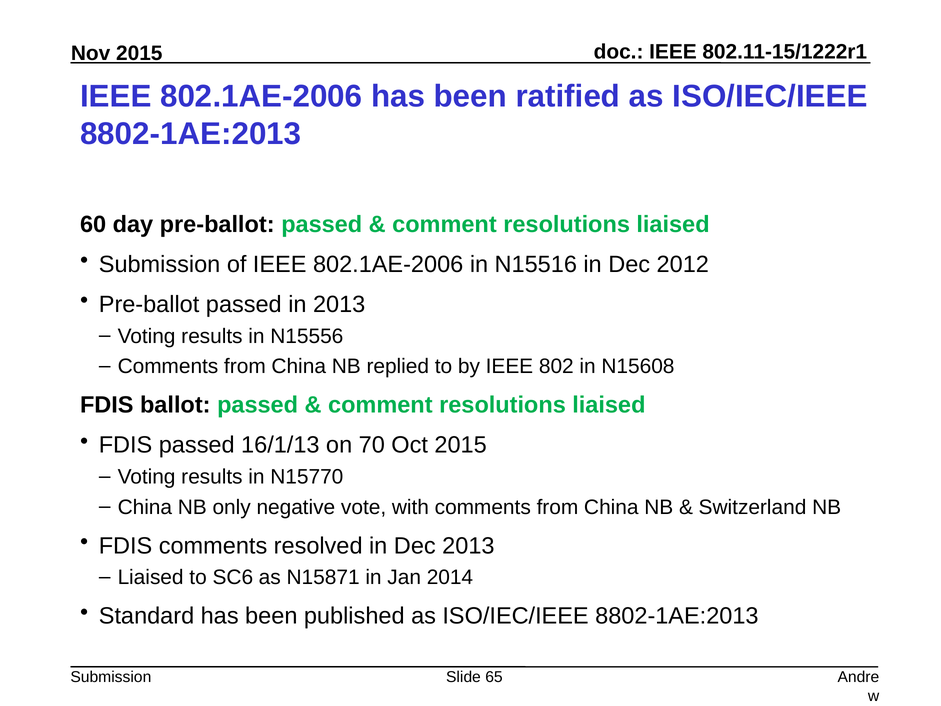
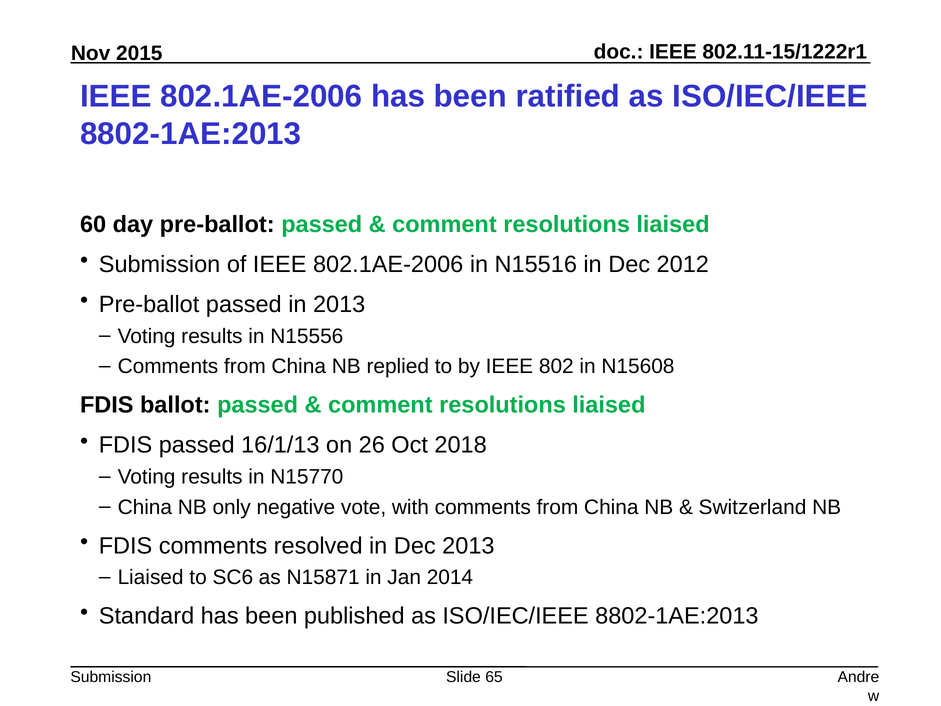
70: 70 -> 26 (372, 445)
Oct 2015: 2015 -> 2018 (461, 445)
